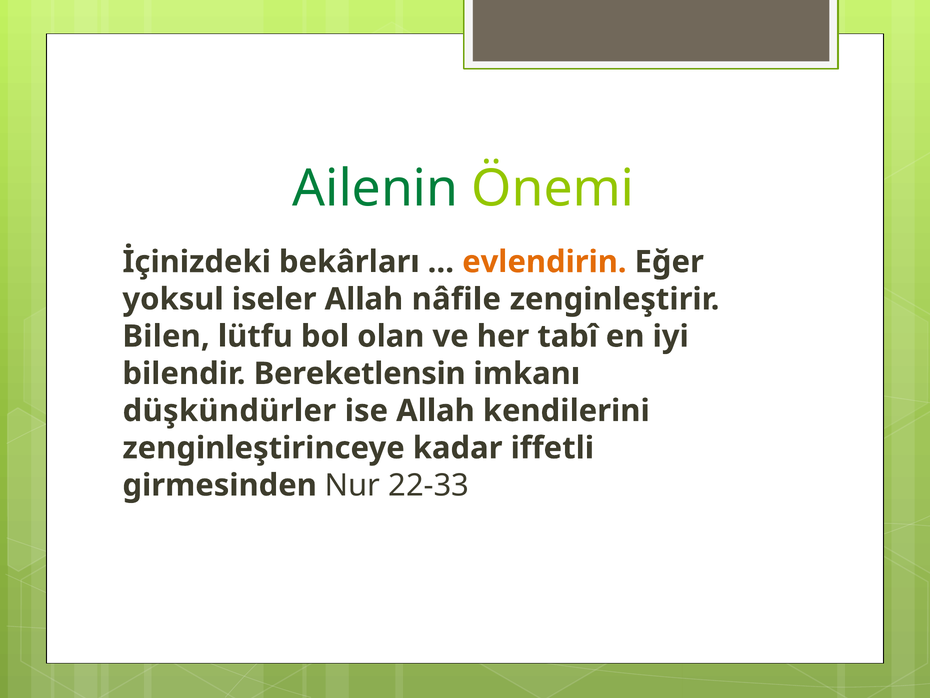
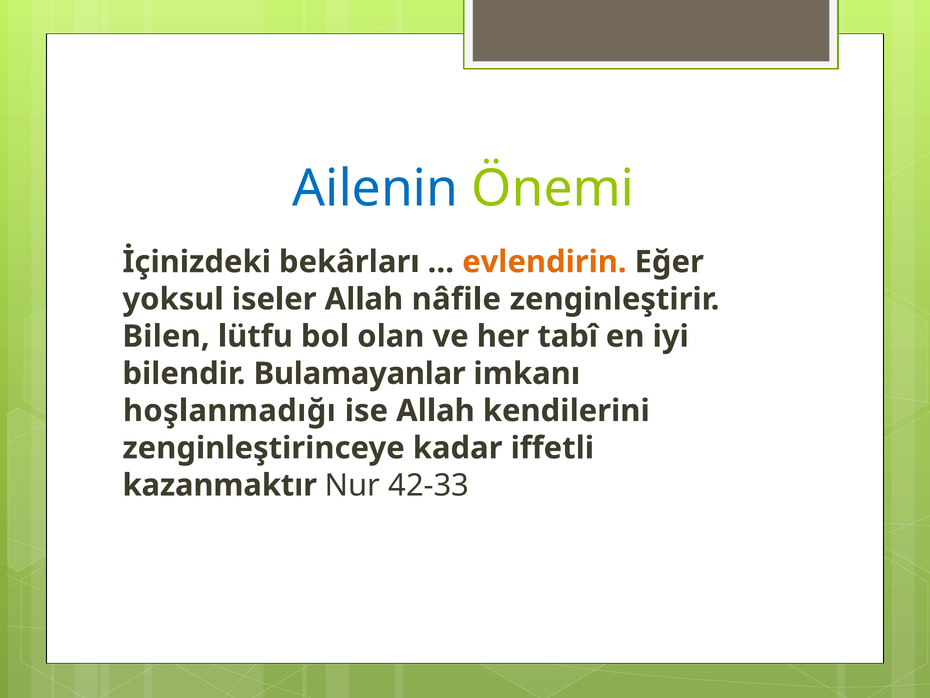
Ailenin colour: green -> blue (375, 189)
Bereketlensin: Bereketlensin -> Bulamayanlar (360, 373)
düşkündürler: düşkündürler -> hoşlanmadığı (229, 411)
girmesinden: girmesinden -> kazanmaktır (220, 485)
22-33: 22-33 -> 42-33 (429, 485)
